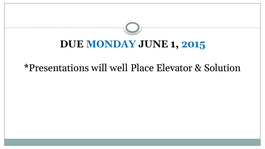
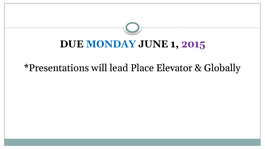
2015 colour: blue -> purple (193, 44)
well: well -> lead (119, 68)
Solution: Solution -> Globally (222, 68)
